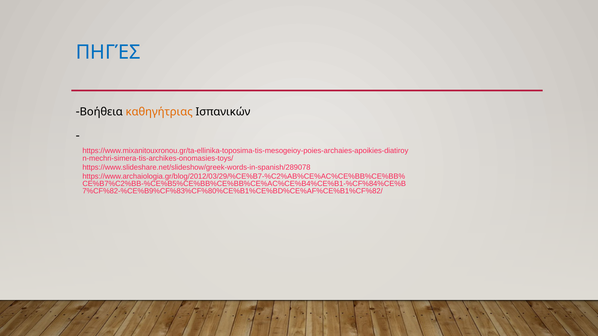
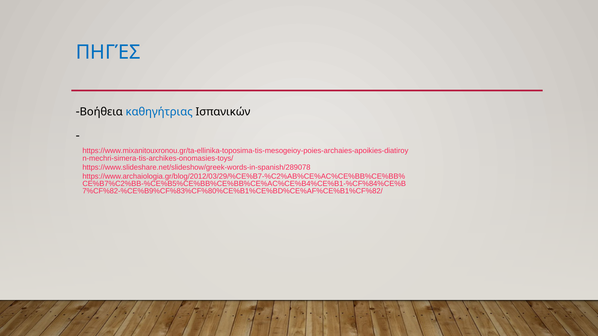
καθηγήτριας colour: orange -> blue (159, 112)
